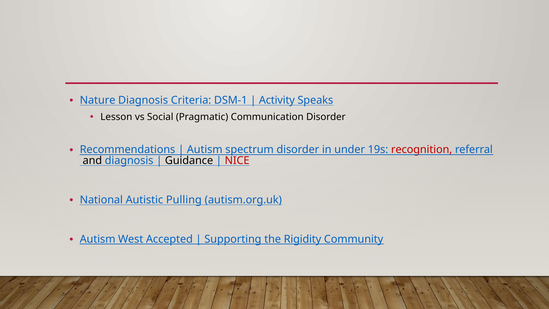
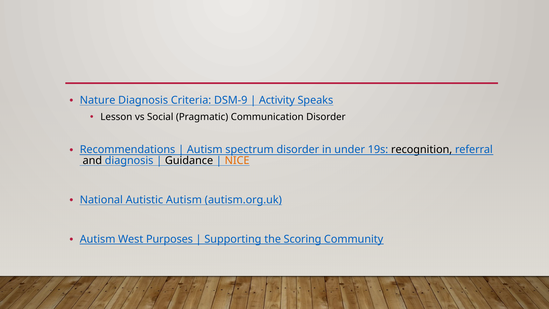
DSM-1: DSM-1 -> DSM-9 (231, 100)
recognition colour: red -> black (422, 150)
NICE colour: red -> orange (237, 160)
Autistic Pulling: Pulling -> Autism (184, 200)
Accepted: Accepted -> Purposes (169, 239)
Rigidity: Rigidity -> Scoring (303, 239)
